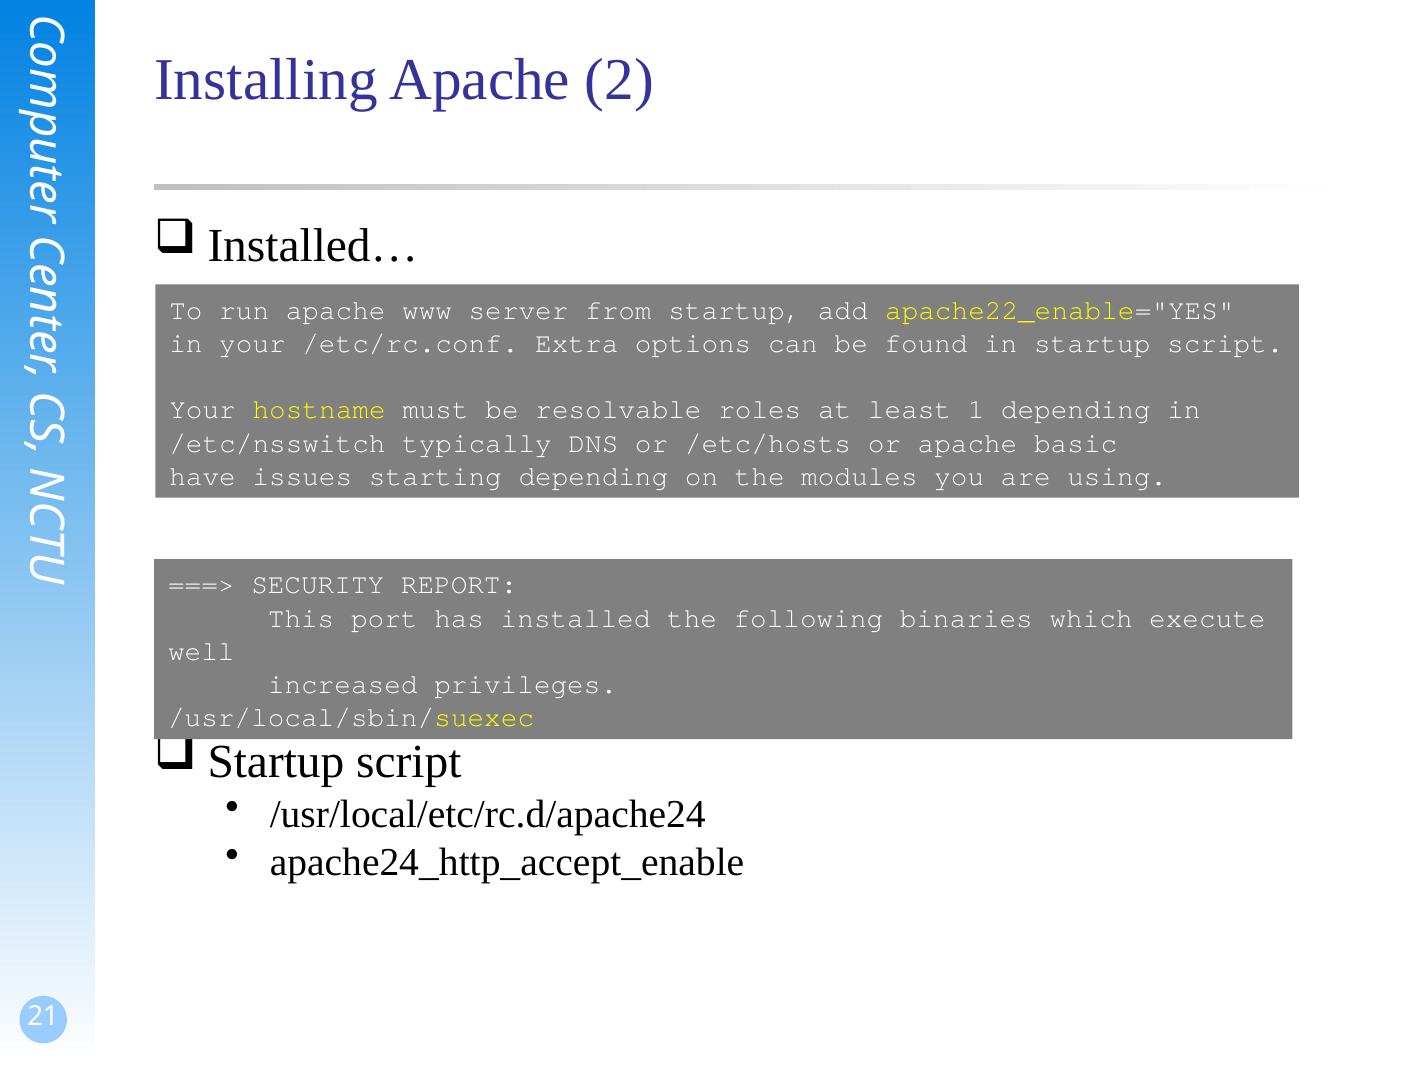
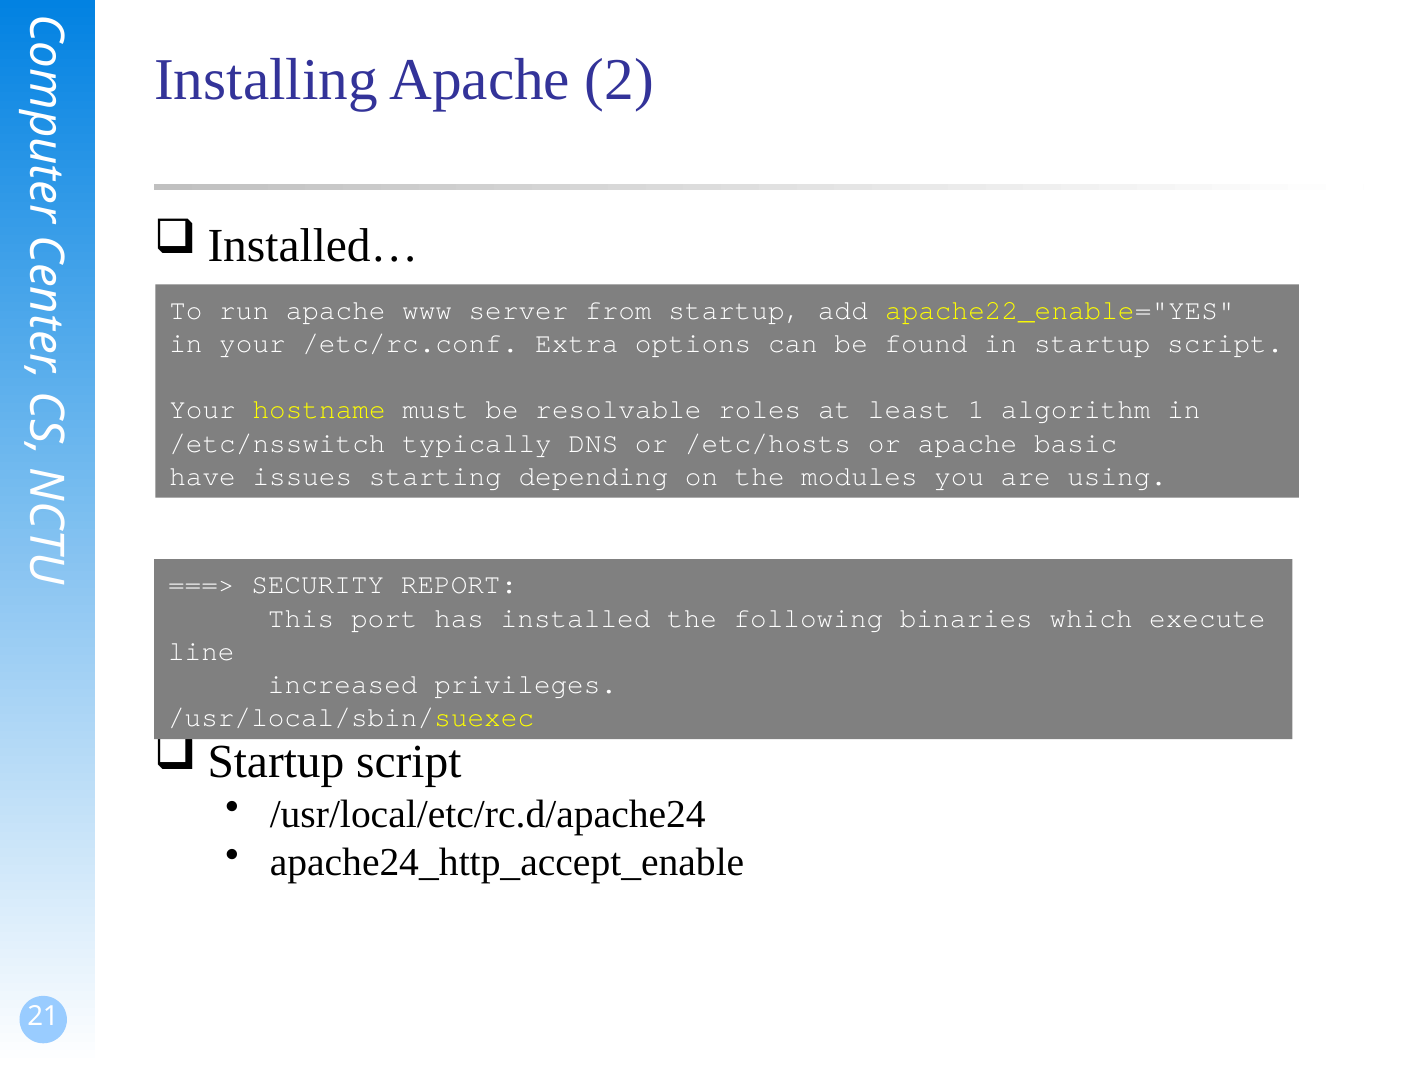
1 depending: depending -> algorithm (1076, 410)
well: well -> line (201, 651)
